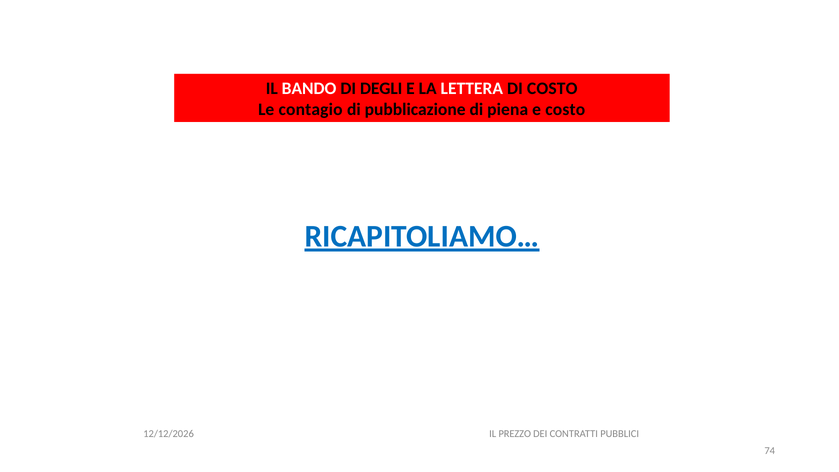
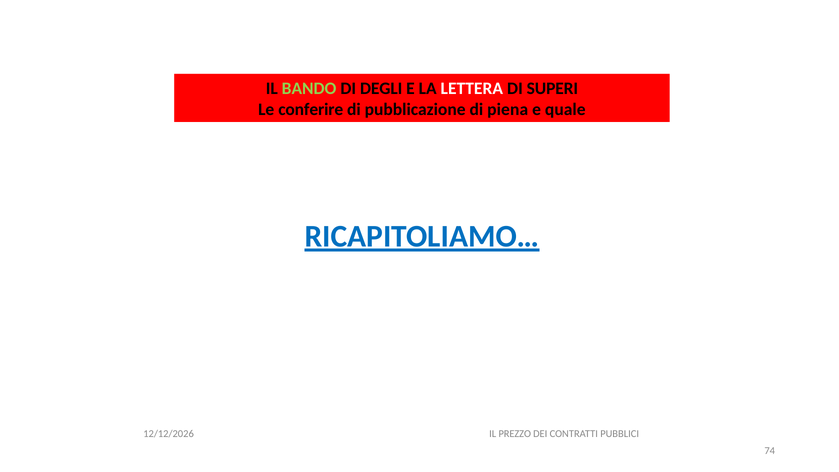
BANDO colour: white -> light green (309, 89)
DI COSTO: COSTO -> SUPERI (552, 89)
contagio: contagio -> conferire (311, 110)
e costo: costo -> quale (565, 110)
